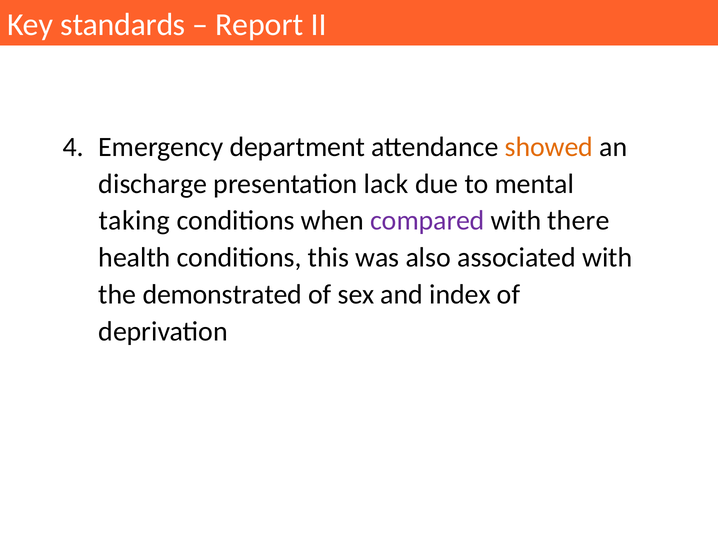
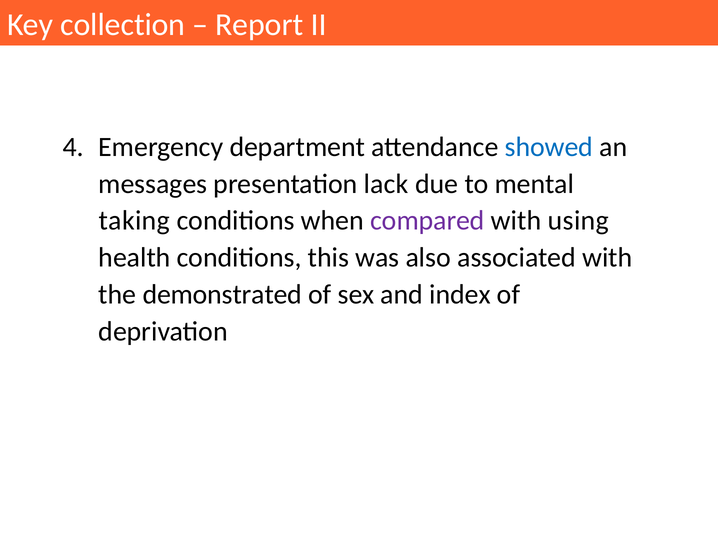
standards: standards -> collection (123, 25)
showed colour: orange -> blue (549, 147)
discharge: discharge -> messages (153, 184)
there: there -> using (578, 221)
